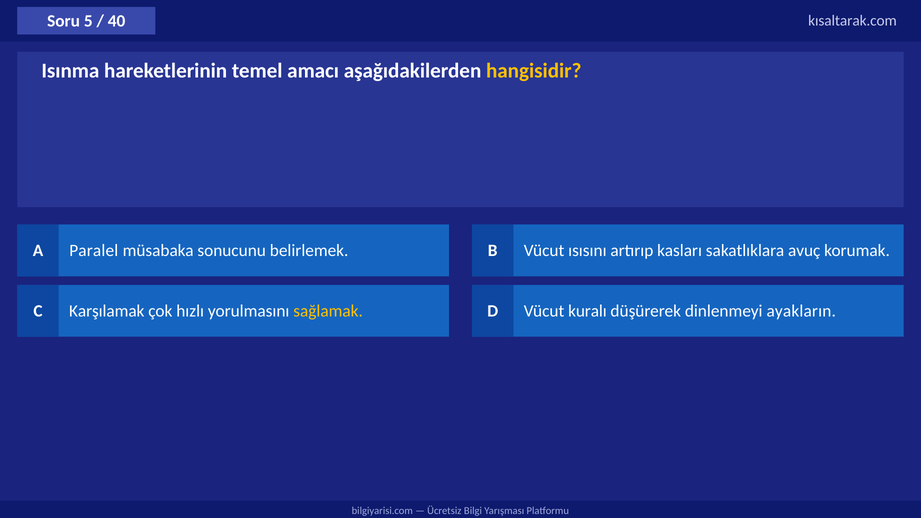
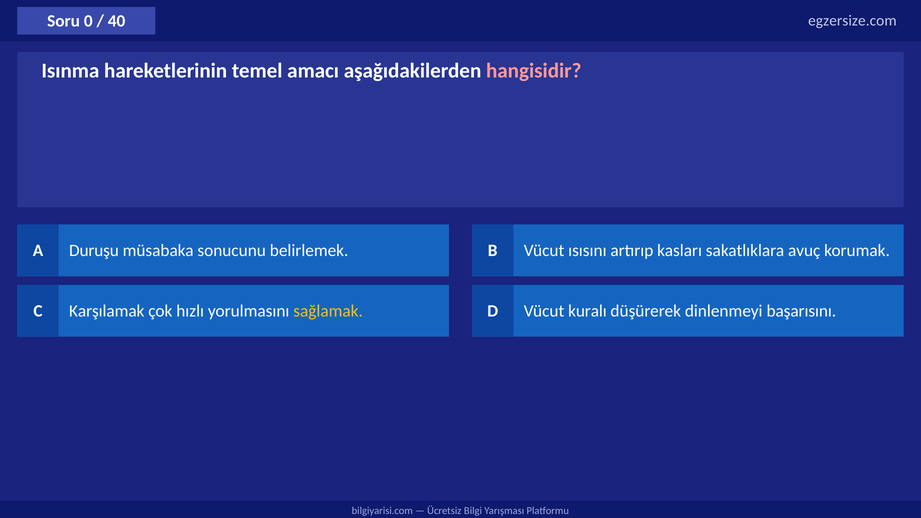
5: 5 -> 0 (88, 21)
kısaltarak.com: kısaltarak.com -> egzersize.com (852, 21)
hangisidir colour: yellow -> pink (534, 71)
Paralel: Paralel -> Duruşu (94, 251)
ayakların: ayakların -> başarısını (801, 311)
